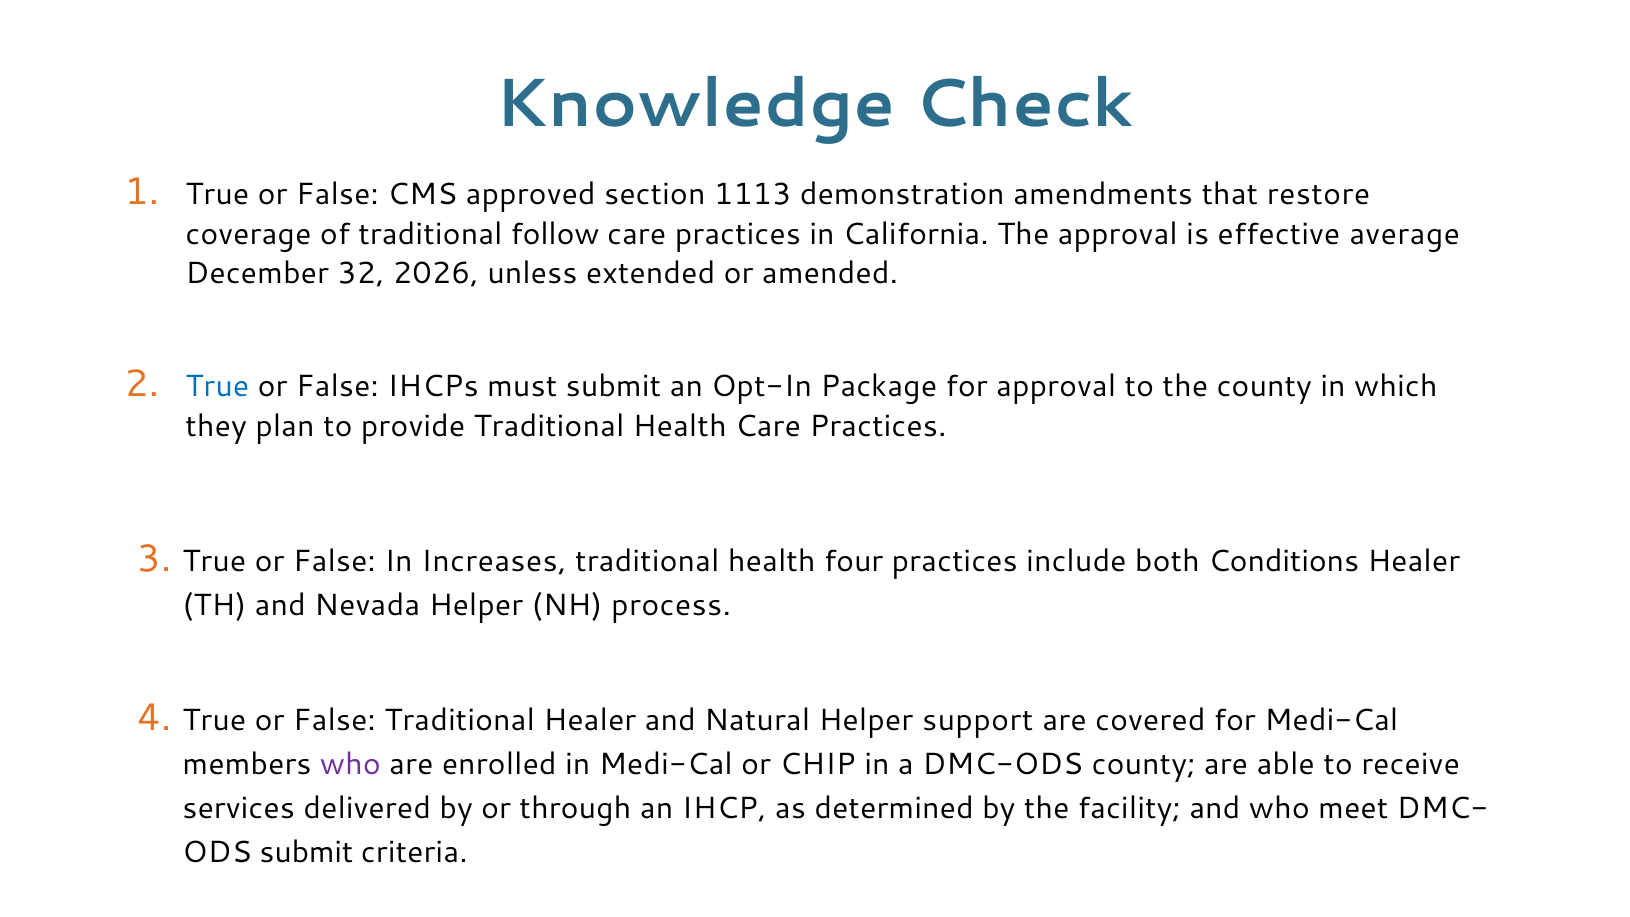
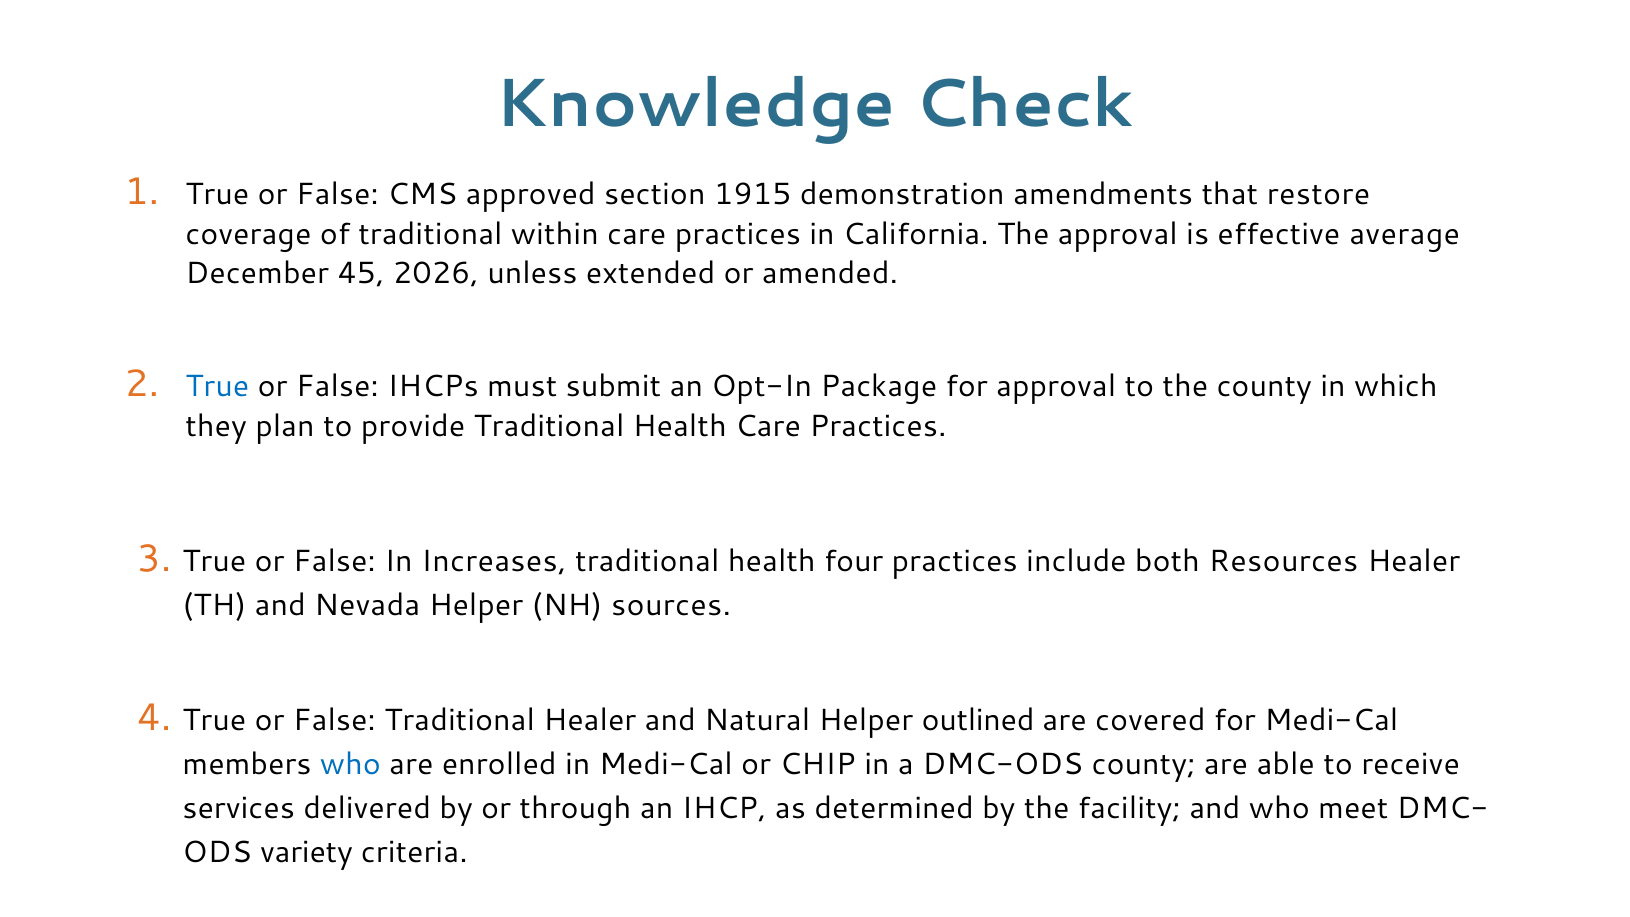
1113: 1113 -> 1915 (753, 195)
follow: follow -> within (555, 234)
32: 32 -> 45 (361, 274)
Conditions: Conditions -> Resources (1283, 561)
process: process -> sources (671, 605)
support: support -> outlined (978, 720)
who colour: purple -> blue (350, 764)
submit: submit -> variety (306, 852)
